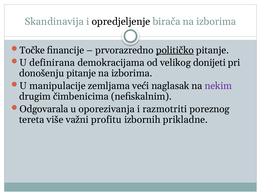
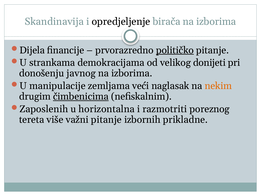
Točke: Točke -> Dijela (32, 50)
definirana: definirana -> strankama (52, 63)
donošenju pitanje: pitanje -> javnog (81, 73)
nekim colour: purple -> orange (218, 86)
čimbenicima underline: none -> present (81, 96)
Odgovarala: Odgovarala -> Zaposlenih (44, 109)
oporezivanja: oporezivanja -> horizontalna (107, 109)
važni profitu: profitu -> pitanje (106, 120)
